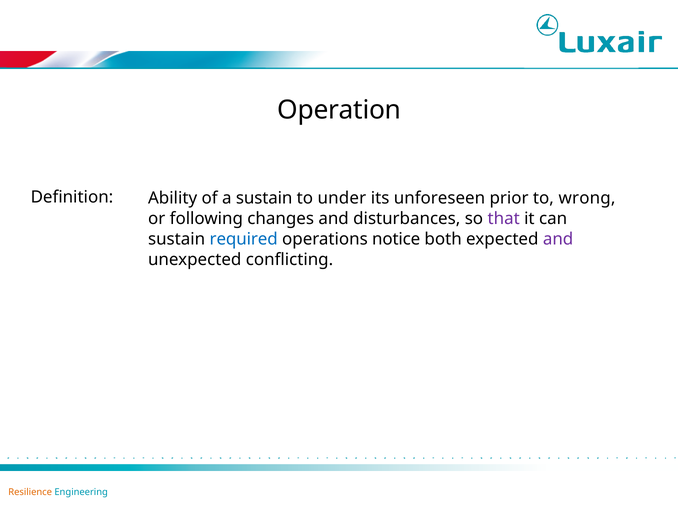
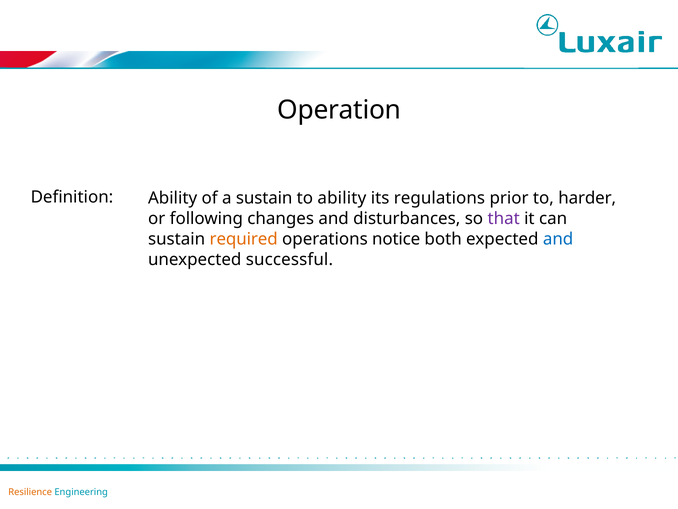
to under: under -> ability (342, 198)
unforeseen: unforeseen -> regulations (439, 198)
wrong: wrong -> harder (587, 198)
required colour: blue -> orange (244, 239)
and colour: purple -> blue (558, 239)
conflicting: conflicting -> successful (289, 259)
